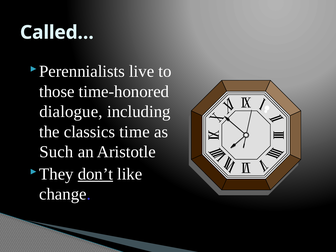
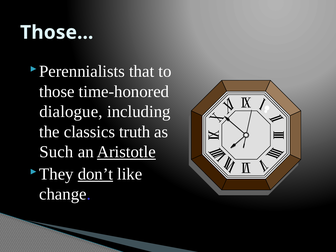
Called…: Called… -> Those… (57, 32)
live: live -> that (142, 71)
time: time -> truth (135, 132)
Aristotle underline: none -> present (126, 152)
